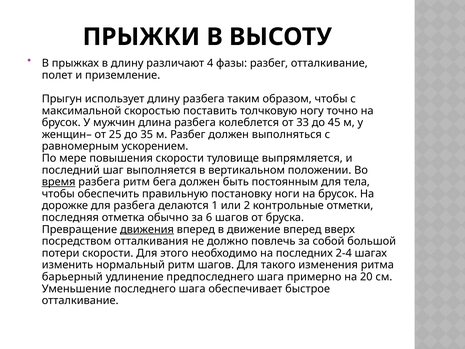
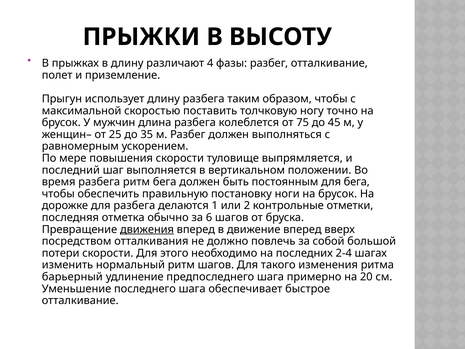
33: 33 -> 75 (303, 122)
время underline: present -> none (59, 182)
для тела: тела -> бега (357, 182)
